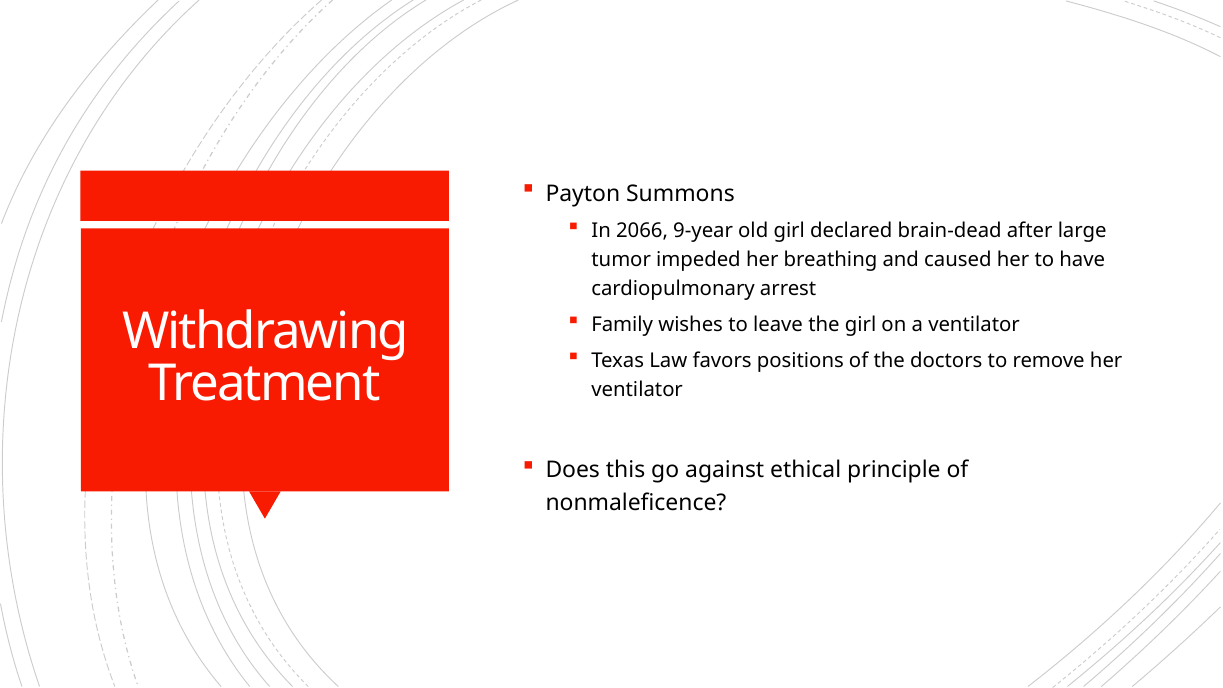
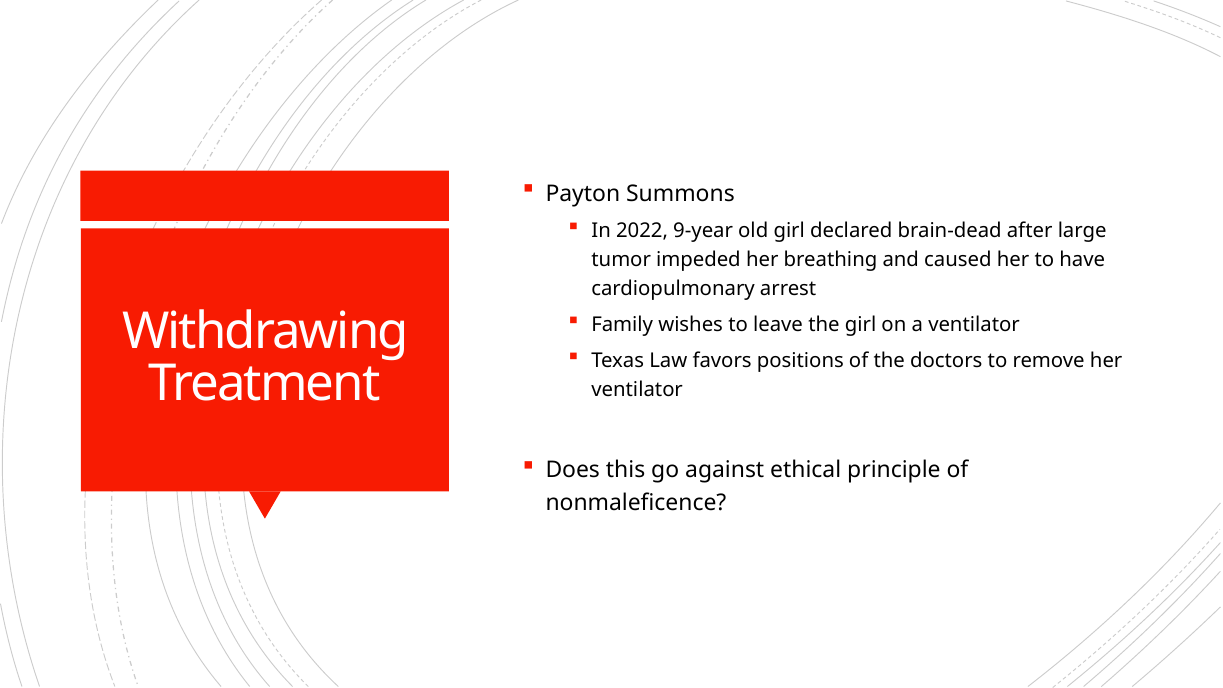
2066: 2066 -> 2022 (642, 230)
